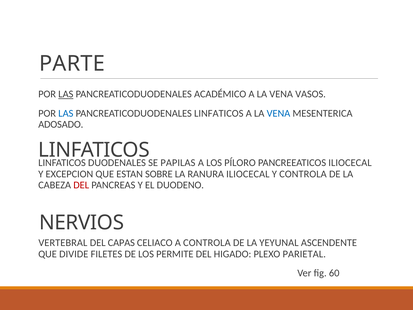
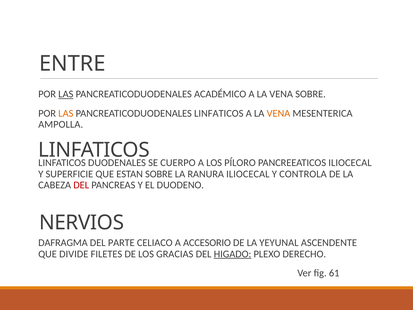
PARTE: PARTE -> ENTRE (72, 63)
VENA VASOS: VASOS -> SOBRE (311, 94)
LAS colour: blue -> orange (66, 113)
VENA colour: blue -> orange (278, 113)
ADOSADO: ADOSADO -> AMPOLLA (61, 124)
PAPILAS: PAPILAS -> CUERPO (178, 163)
EXCEPCION: EXCEPCION -> SUPERFICIE (69, 174)
VERTEBRAL: VERTEBRAL -> DAFRAGMA (63, 243)
CAPAS: CAPAS -> PARTE (121, 243)
A CONTROLA: CONTROLA -> ACCESORIO (207, 243)
PERMITE: PERMITE -> GRACIAS (175, 254)
HIGADO underline: none -> present (233, 254)
PARIETAL: PARIETAL -> DERECHO (304, 254)
60: 60 -> 61 (334, 273)
